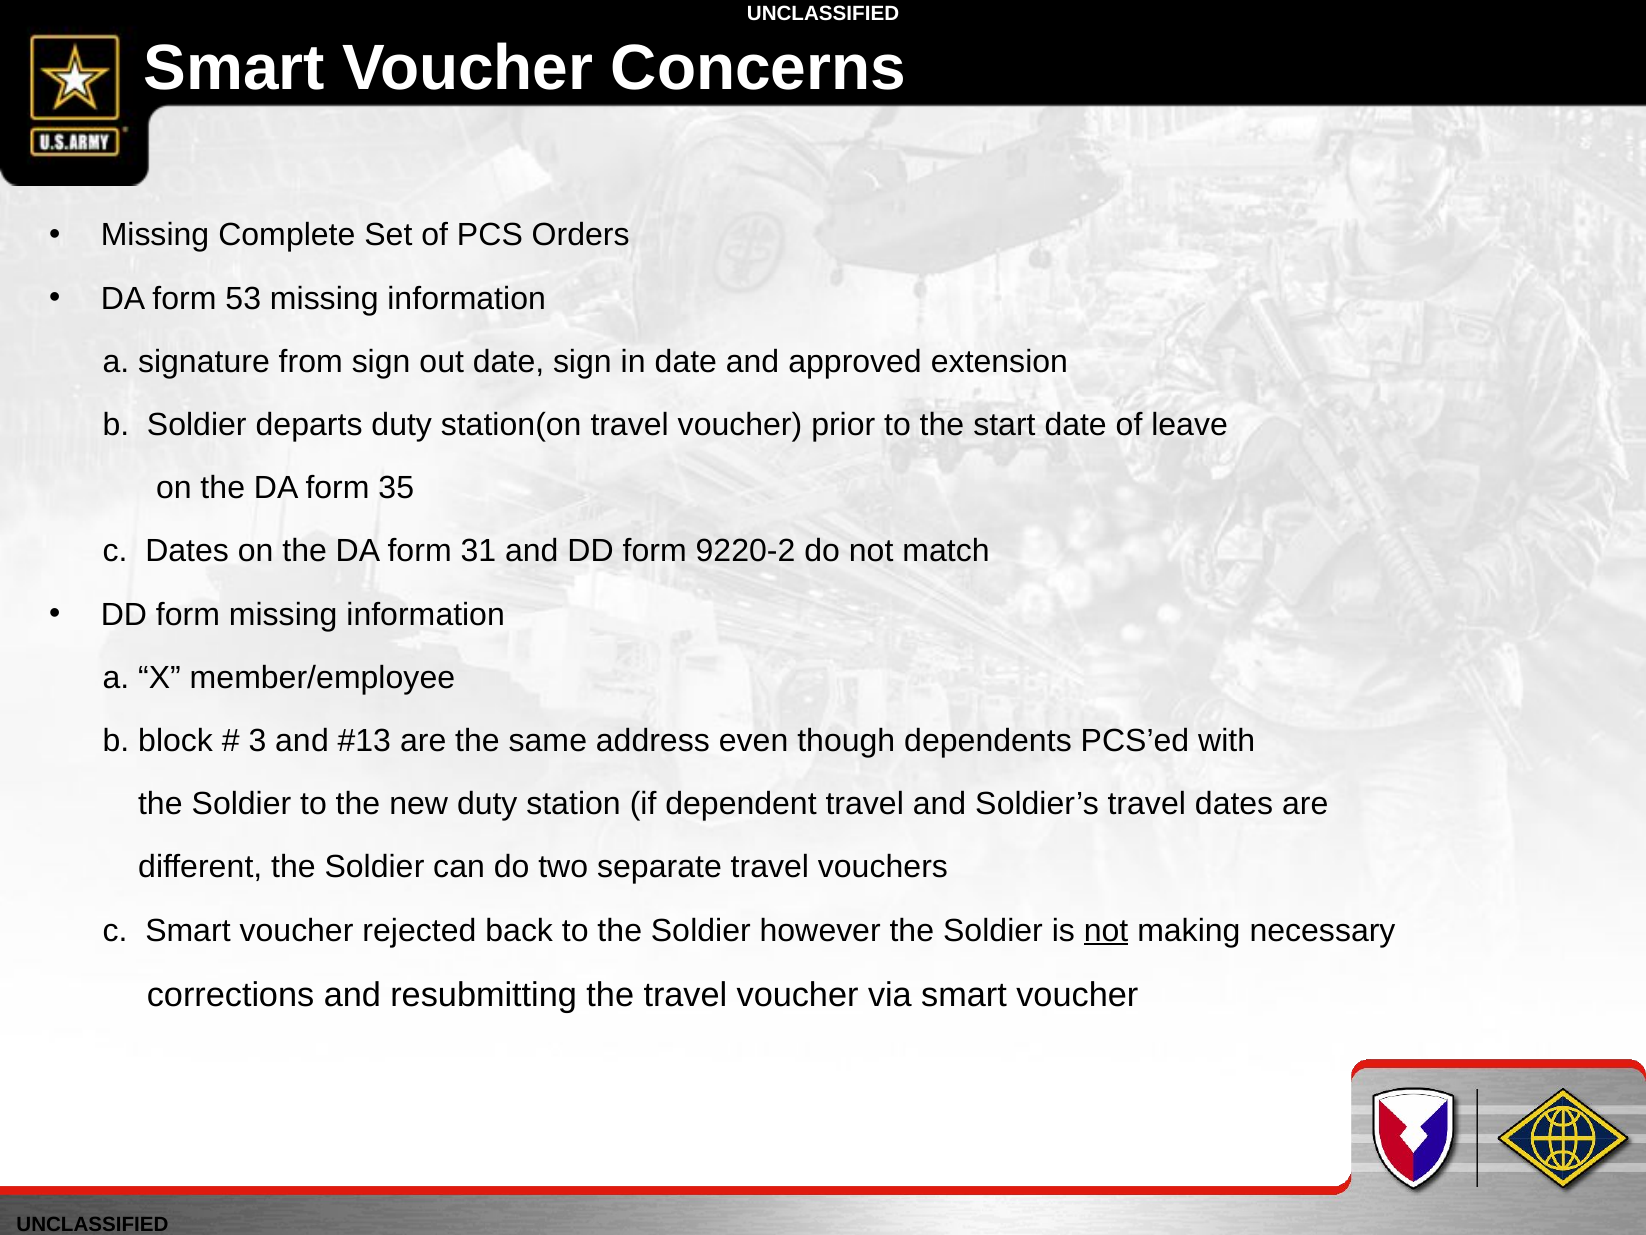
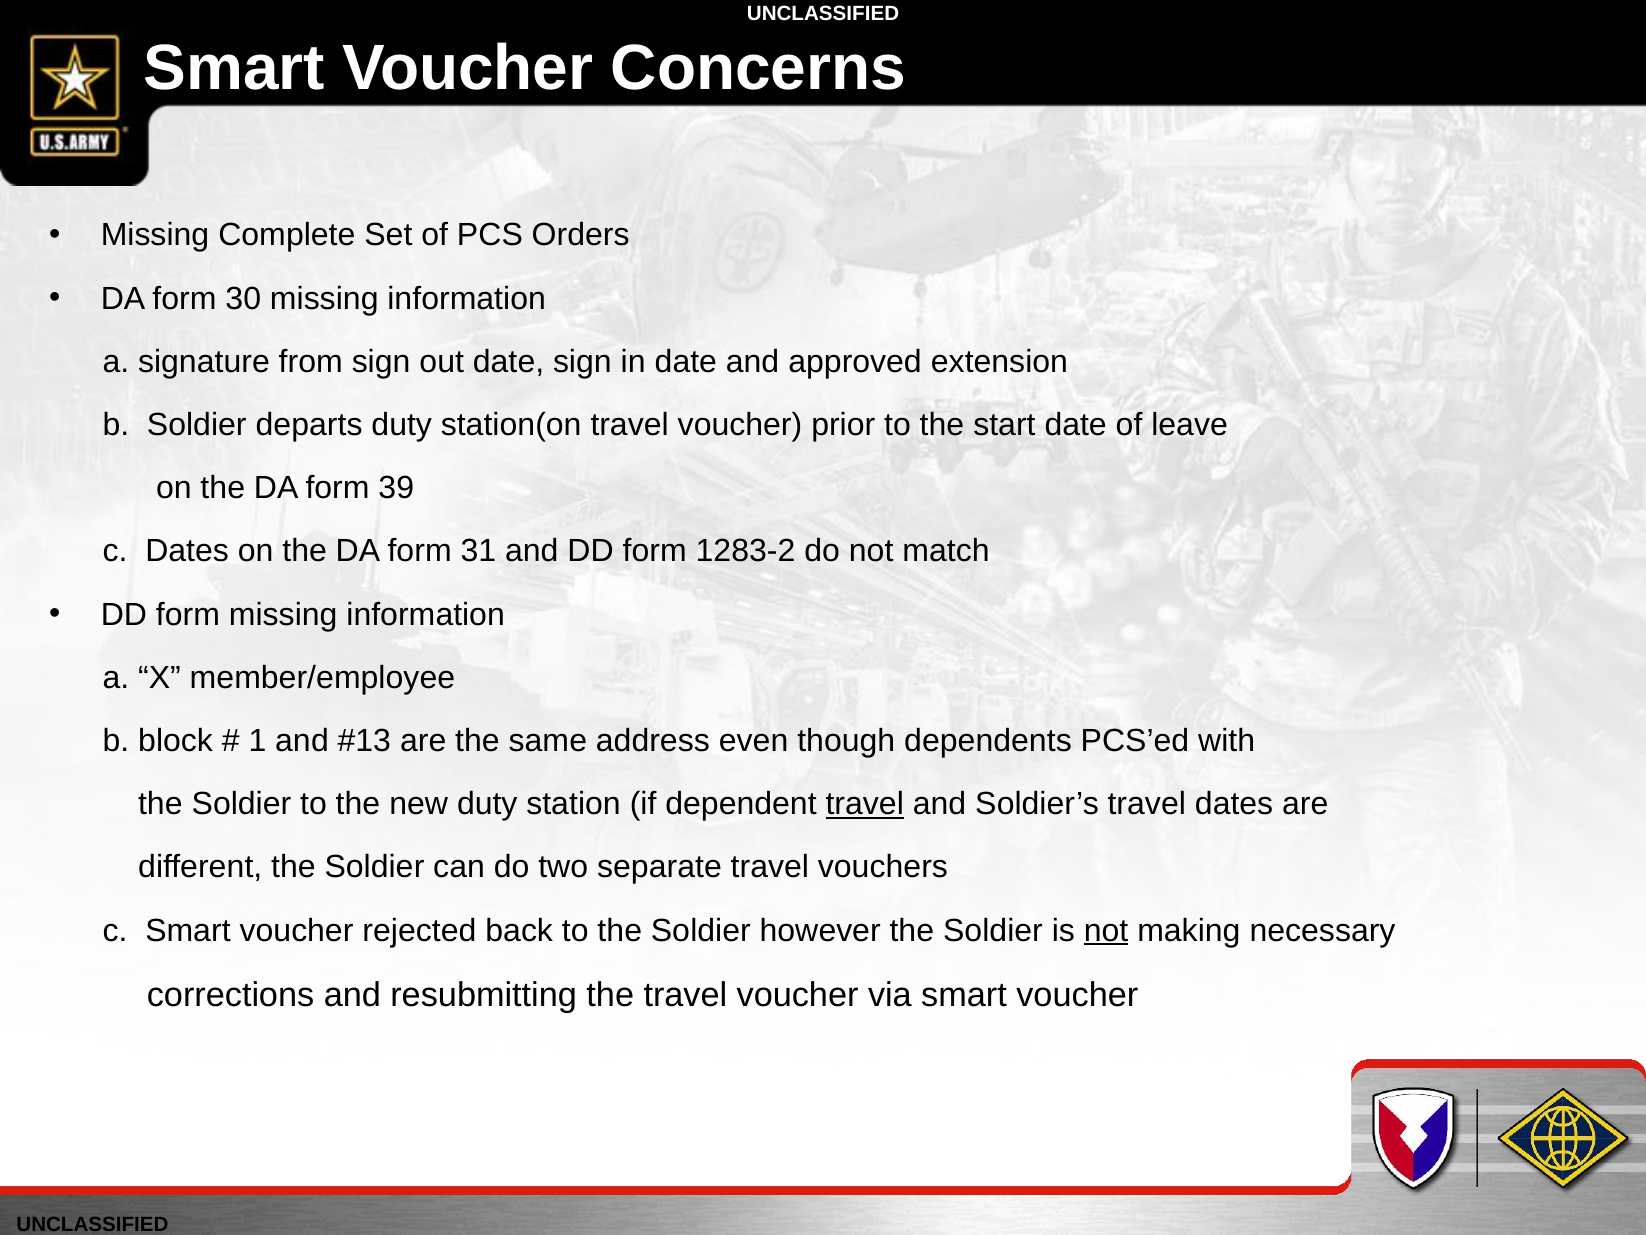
53: 53 -> 30 (243, 298)
35: 35 -> 39 (396, 488)
9220-2: 9220-2 -> 1283-2 (745, 551)
3: 3 -> 1 (257, 741)
travel underline: none -> present (865, 804)
